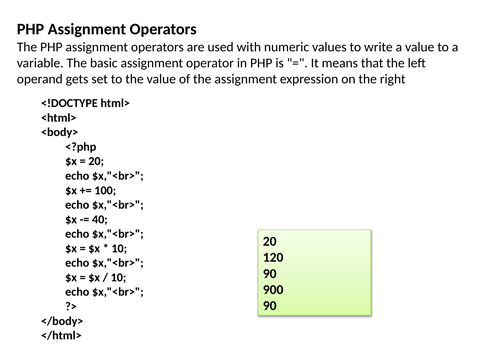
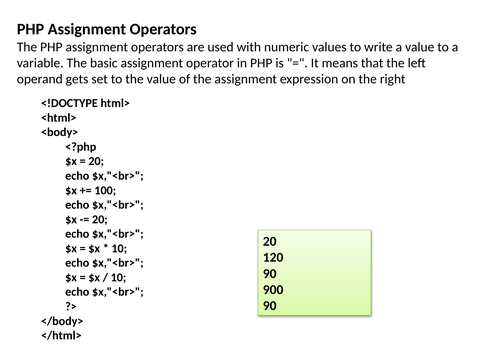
40: 40 -> 20 (100, 219)
